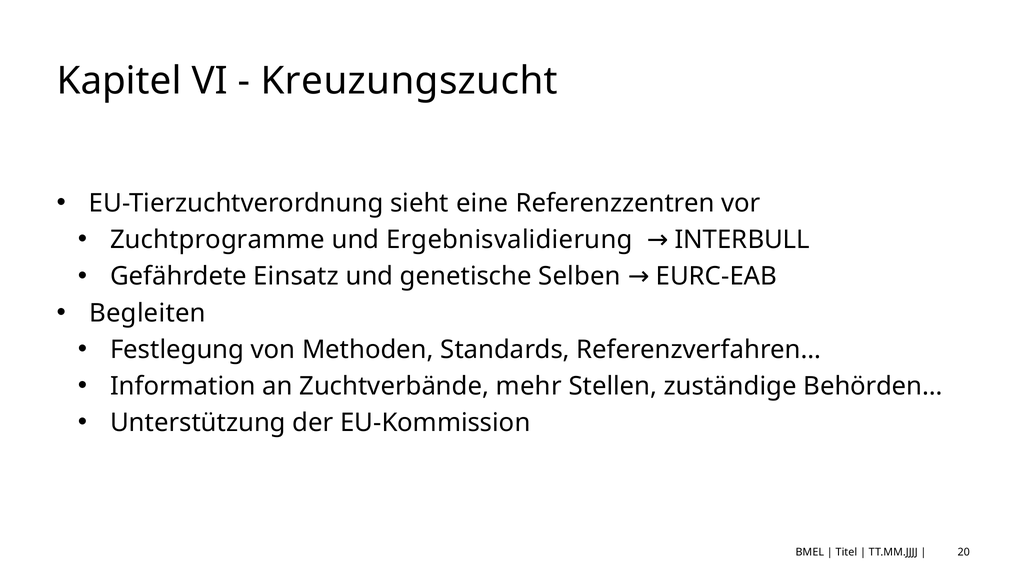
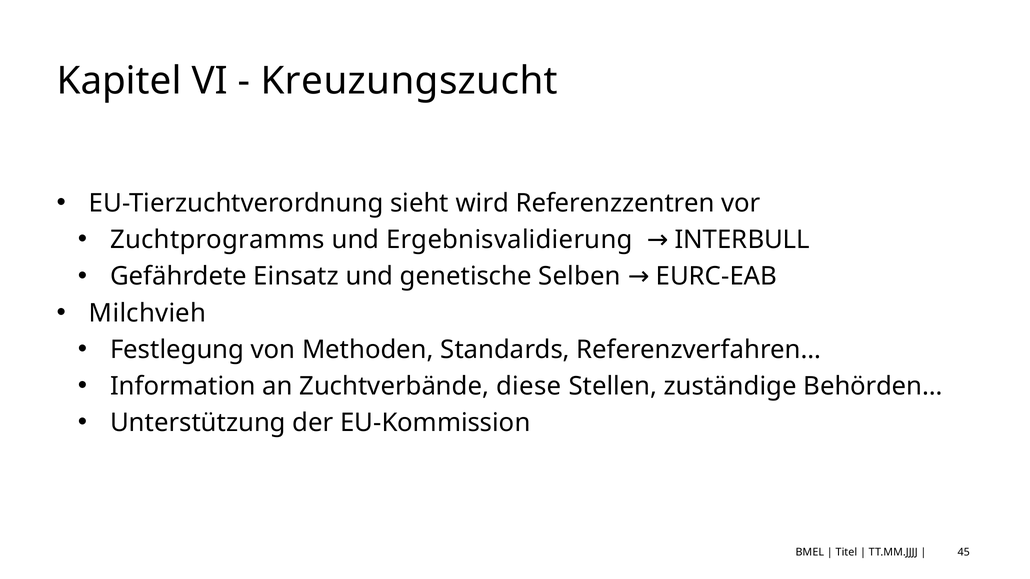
eine: eine -> wird (482, 203)
Zuchtprogramme: Zuchtprogramme -> Zuchtprogramms (218, 240)
Begleiten: Begleiten -> Milchvieh (148, 313)
mehr: mehr -> diese (529, 387)
20: 20 -> 45 (964, 552)
